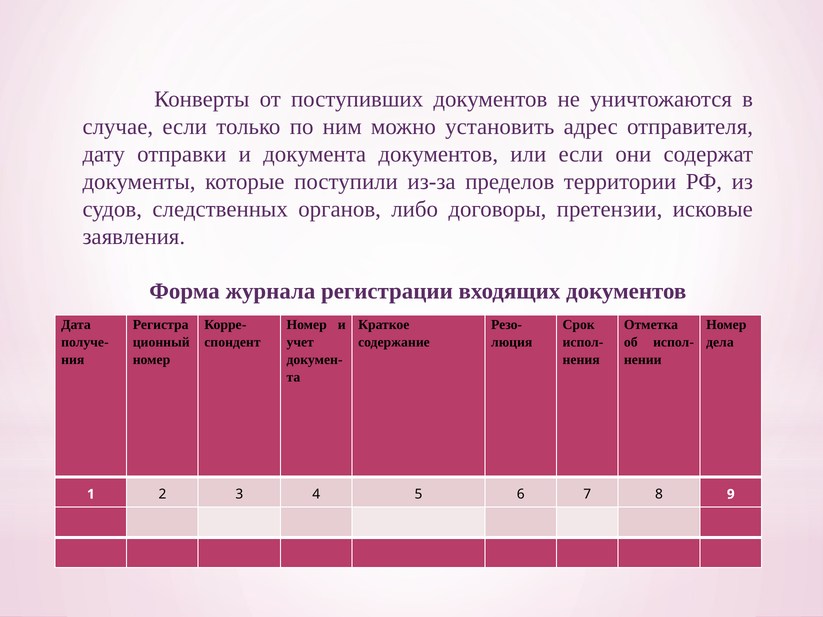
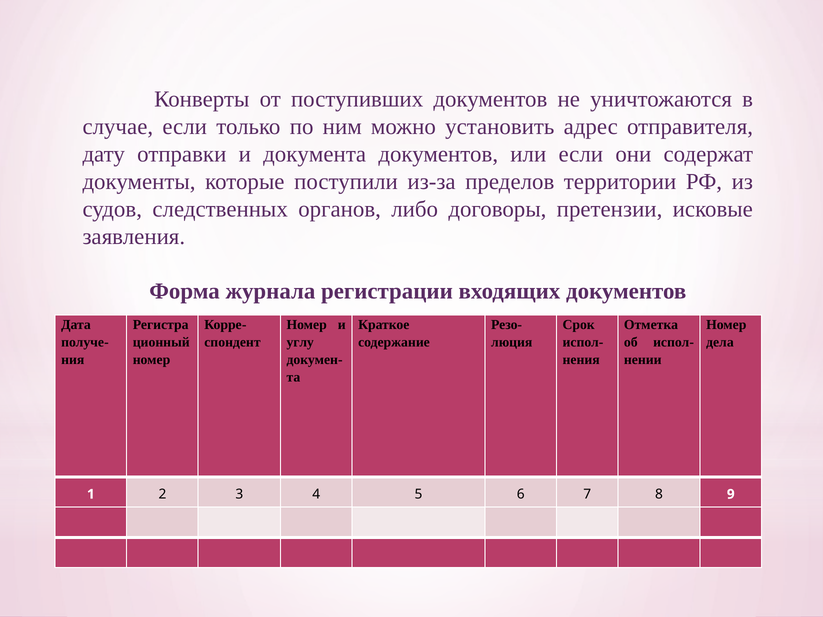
учет: учет -> углу (300, 343)
